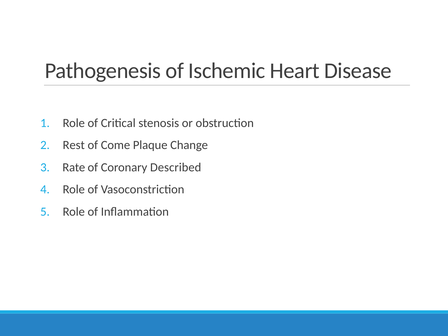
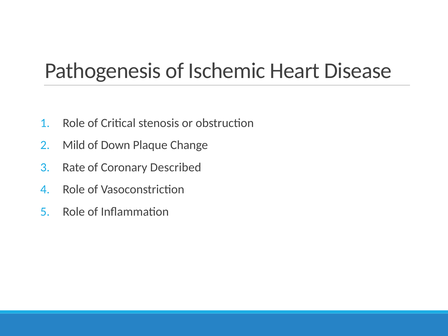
Rest: Rest -> Mild (74, 145)
Come: Come -> Down (116, 145)
